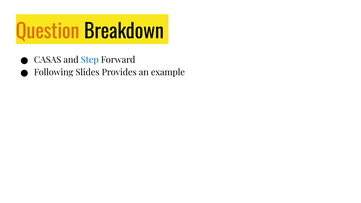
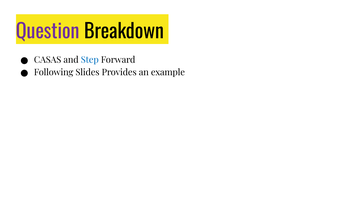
Question colour: orange -> purple (48, 32)
